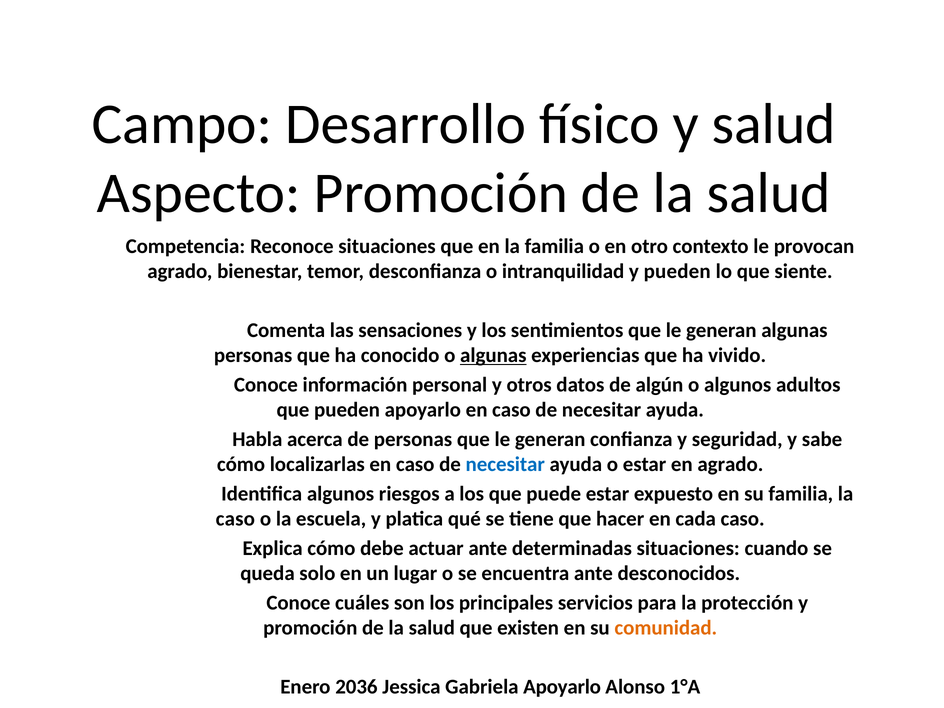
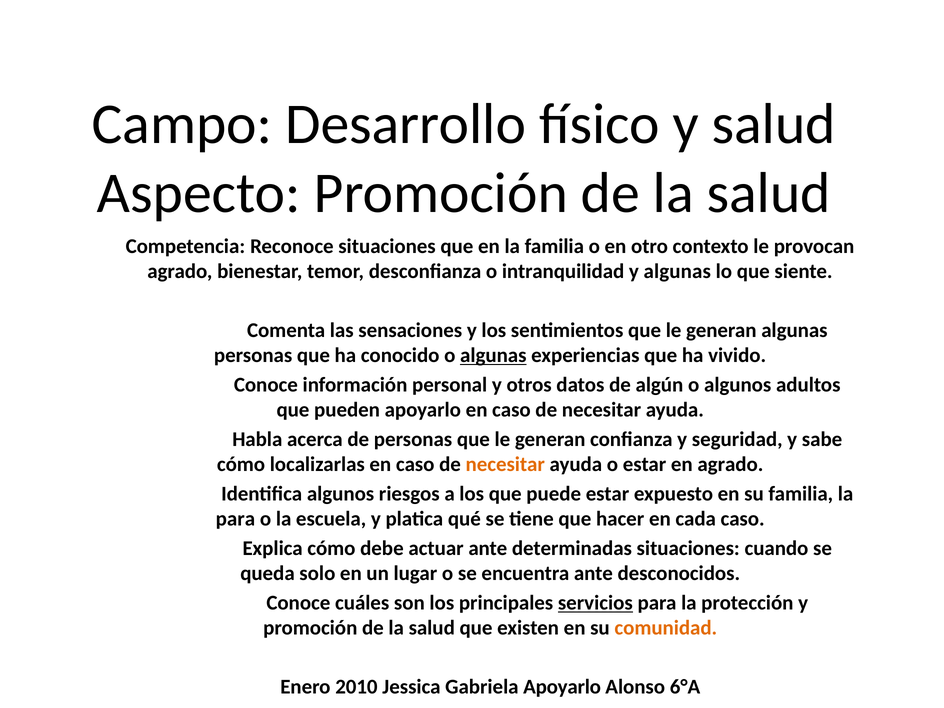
y pueden: pueden -> algunas (677, 272)
necesitar colour: blue -> orange (505, 464)
caso: caso -> para (235, 519)
servicios underline: none -> present (595, 603)
2036: 2036 -> 2010 (356, 687)
1°A: 1°A -> 6°A (685, 687)
